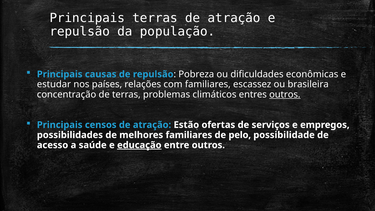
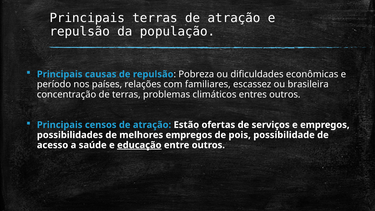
estudar: estudar -> período (54, 84)
outros underline: present -> none (285, 94)
melhores familiares: familiares -> empregos (189, 135)
pelo: pelo -> pois (240, 135)
